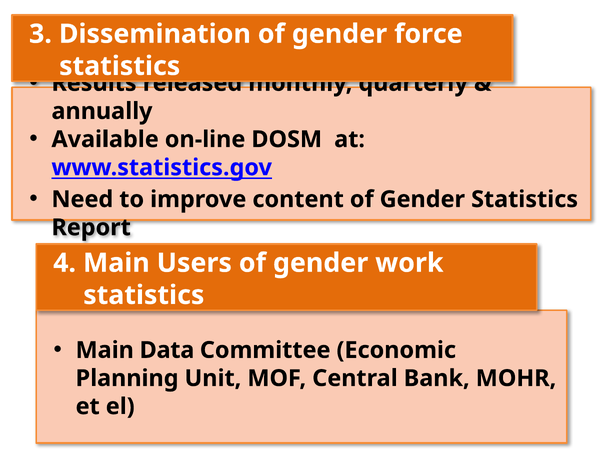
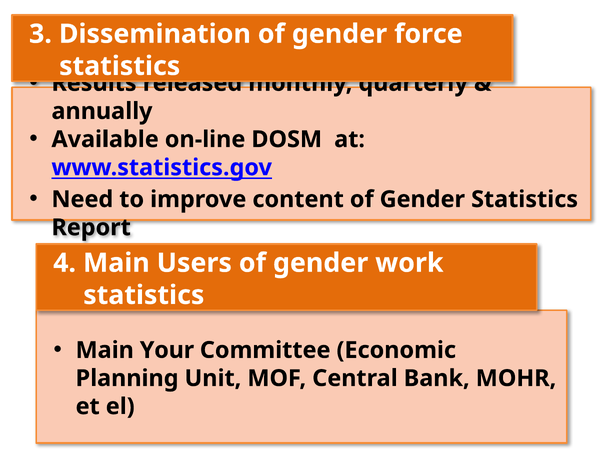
Data: Data -> Your (167, 350)
